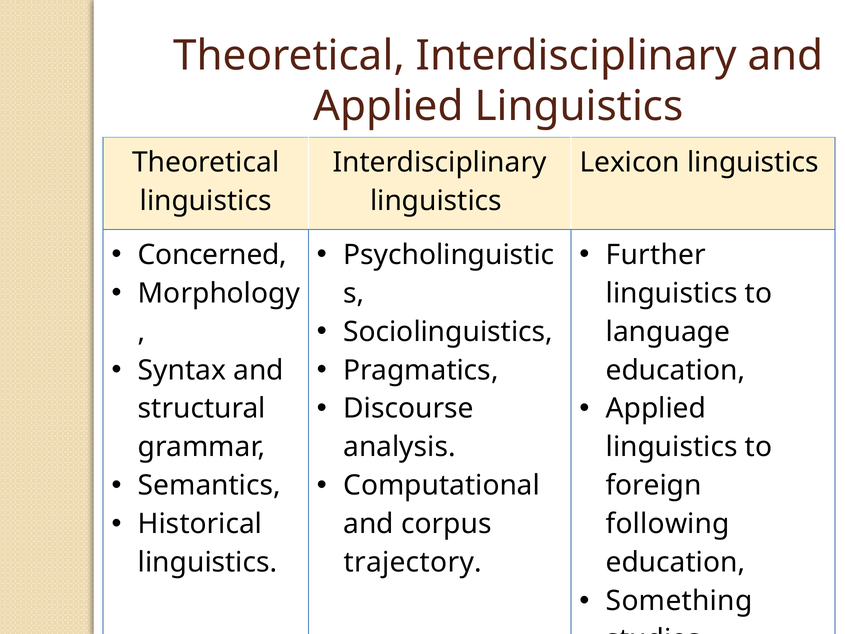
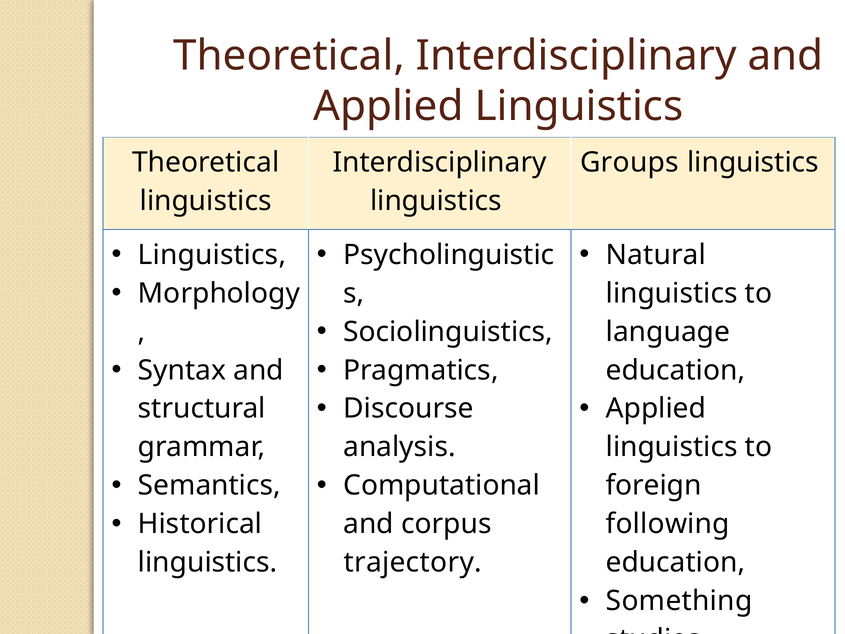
Lexicon: Lexicon -> Groups (630, 162)
Concerned: Concerned -> Linguistics (212, 255)
Further: Further -> Natural (656, 255)
